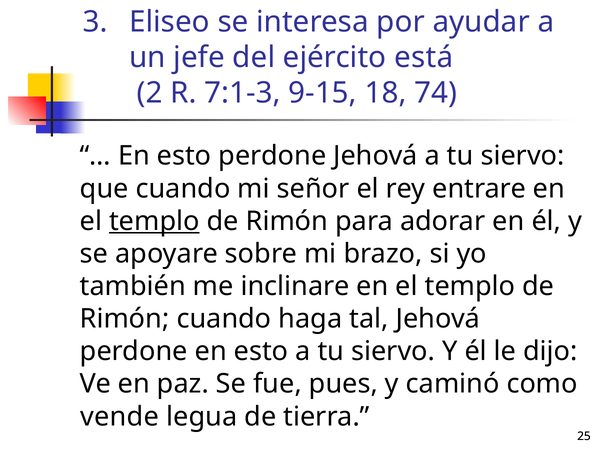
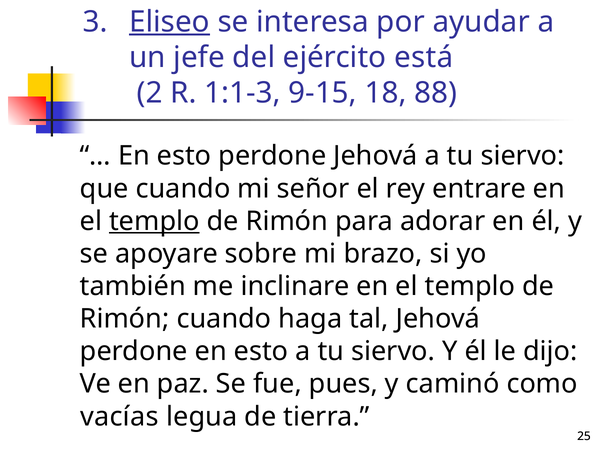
Eliseo underline: none -> present (169, 22)
7:1-3: 7:1-3 -> 1:1-3 (243, 93)
74: 74 -> 88 (436, 93)
vende: vende -> vacías (119, 416)
